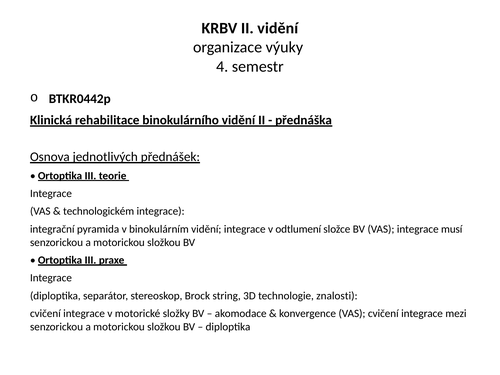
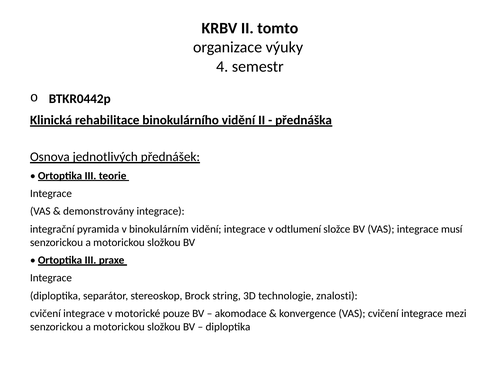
II vidění: vidění -> tomto (278, 28)
technologickém: technologickém -> demonstrovány (99, 211)
složky: složky -> pouze (176, 314)
